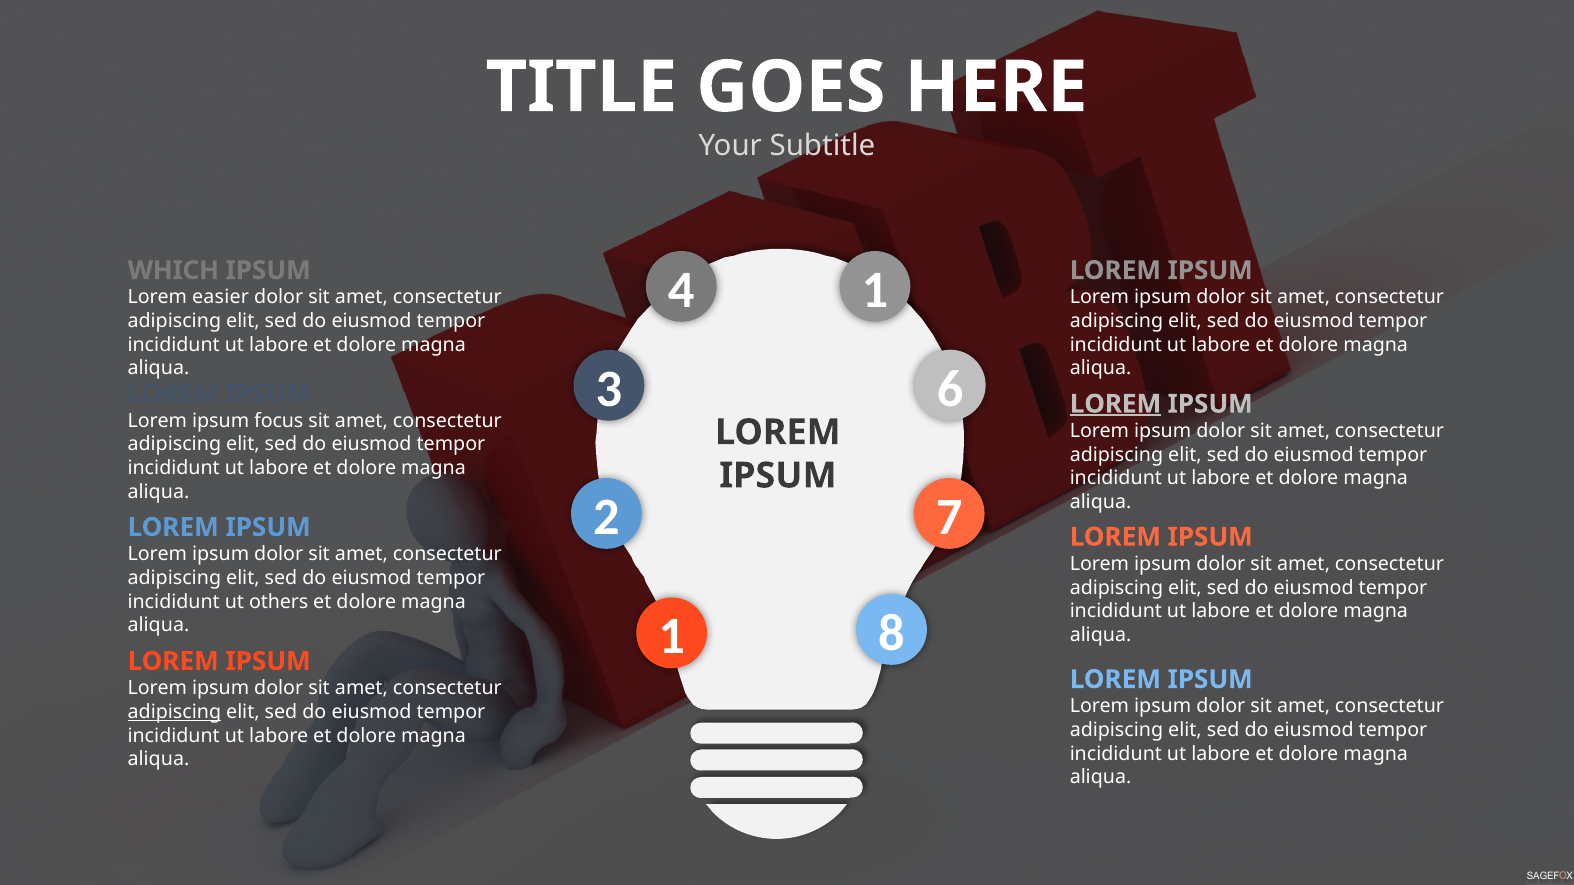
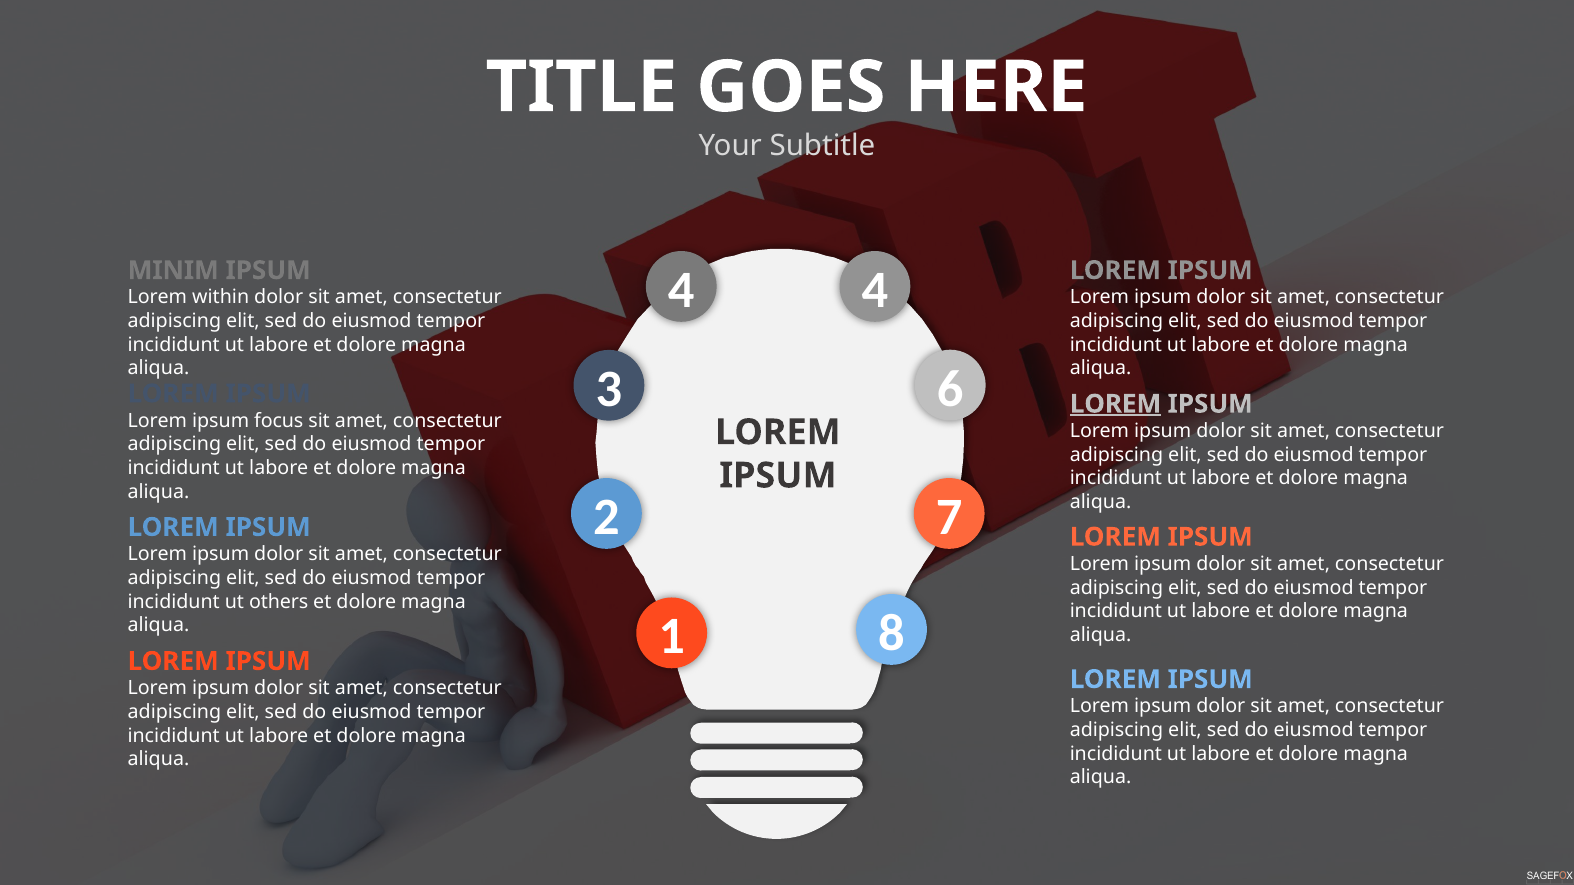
WHICH: WHICH -> MINIM (173, 271)
4 1: 1 -> 4 (875, 290)
easier: easier -> within (221, 298)
adipiscing underline: present -> none (174, 712)
